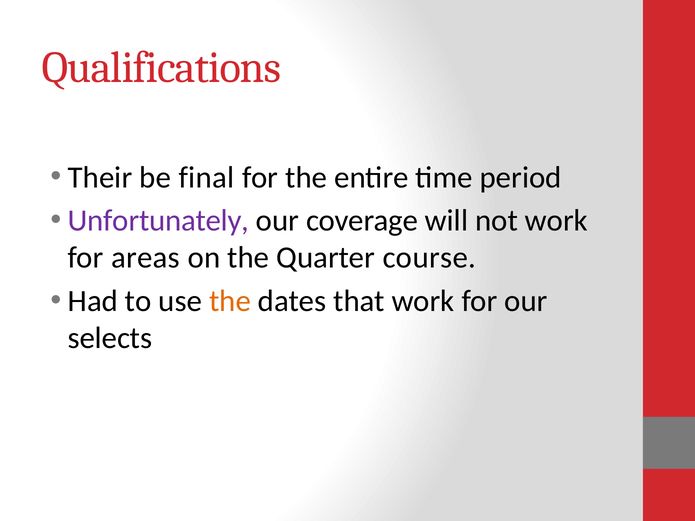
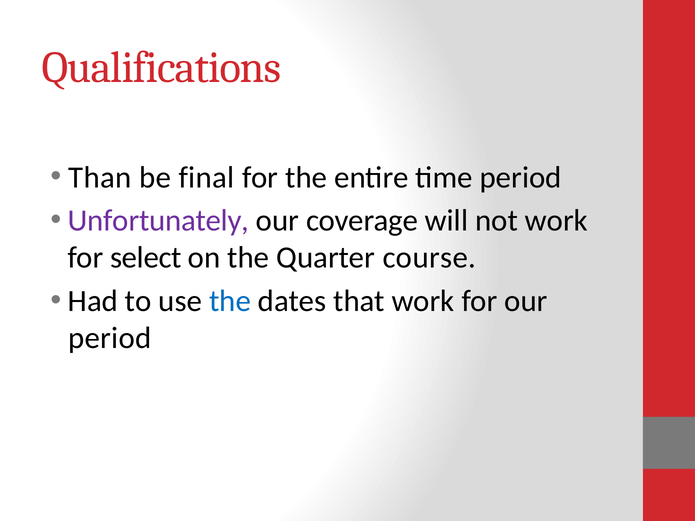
Their: Their -> Than (100, 177)
areas: areas -> select (146, 258)
the colour: orange -> blue (230, 301)
selects: selects -> period (110, 338)
